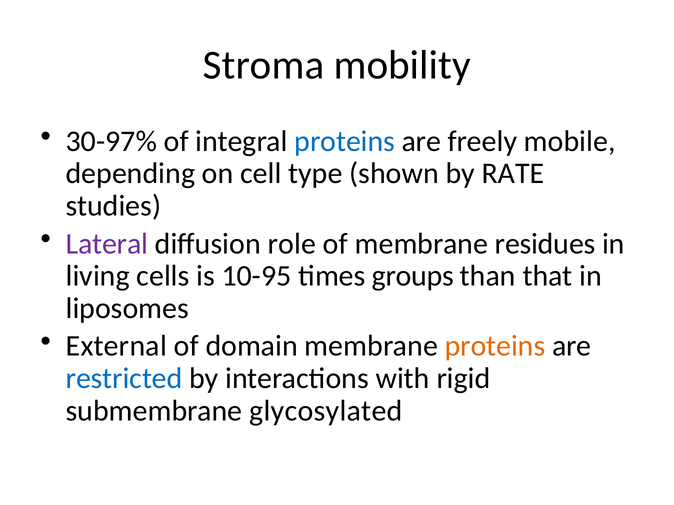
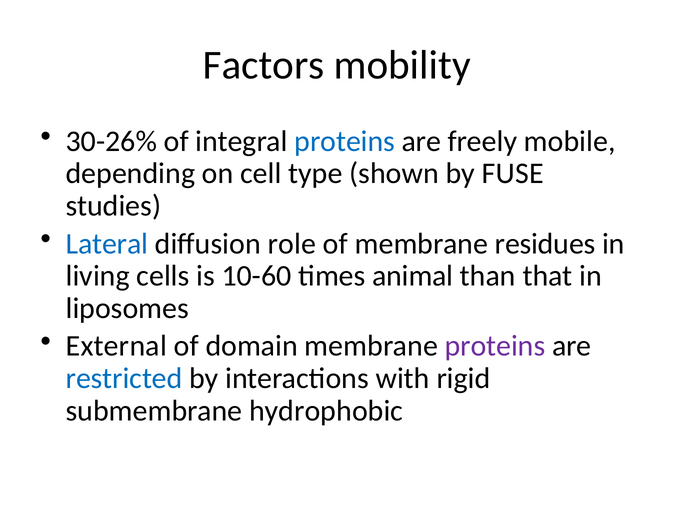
Stroma: Stroma -> Factors (264, 65)
30-97%: 30-97% -> 30-26% (111, 141)
RATE: RATE -> FUSE (513, 174)
Lateral colour: purple -> blue (107, 244)
10-95: 10-95 -> 10-60 (257, 276)
groups: groups -> animal (413, 276)
proteins colour: orange -> purple (495, 346)
glycosylated: glycosylated -> hydrophobic (326, 411)
